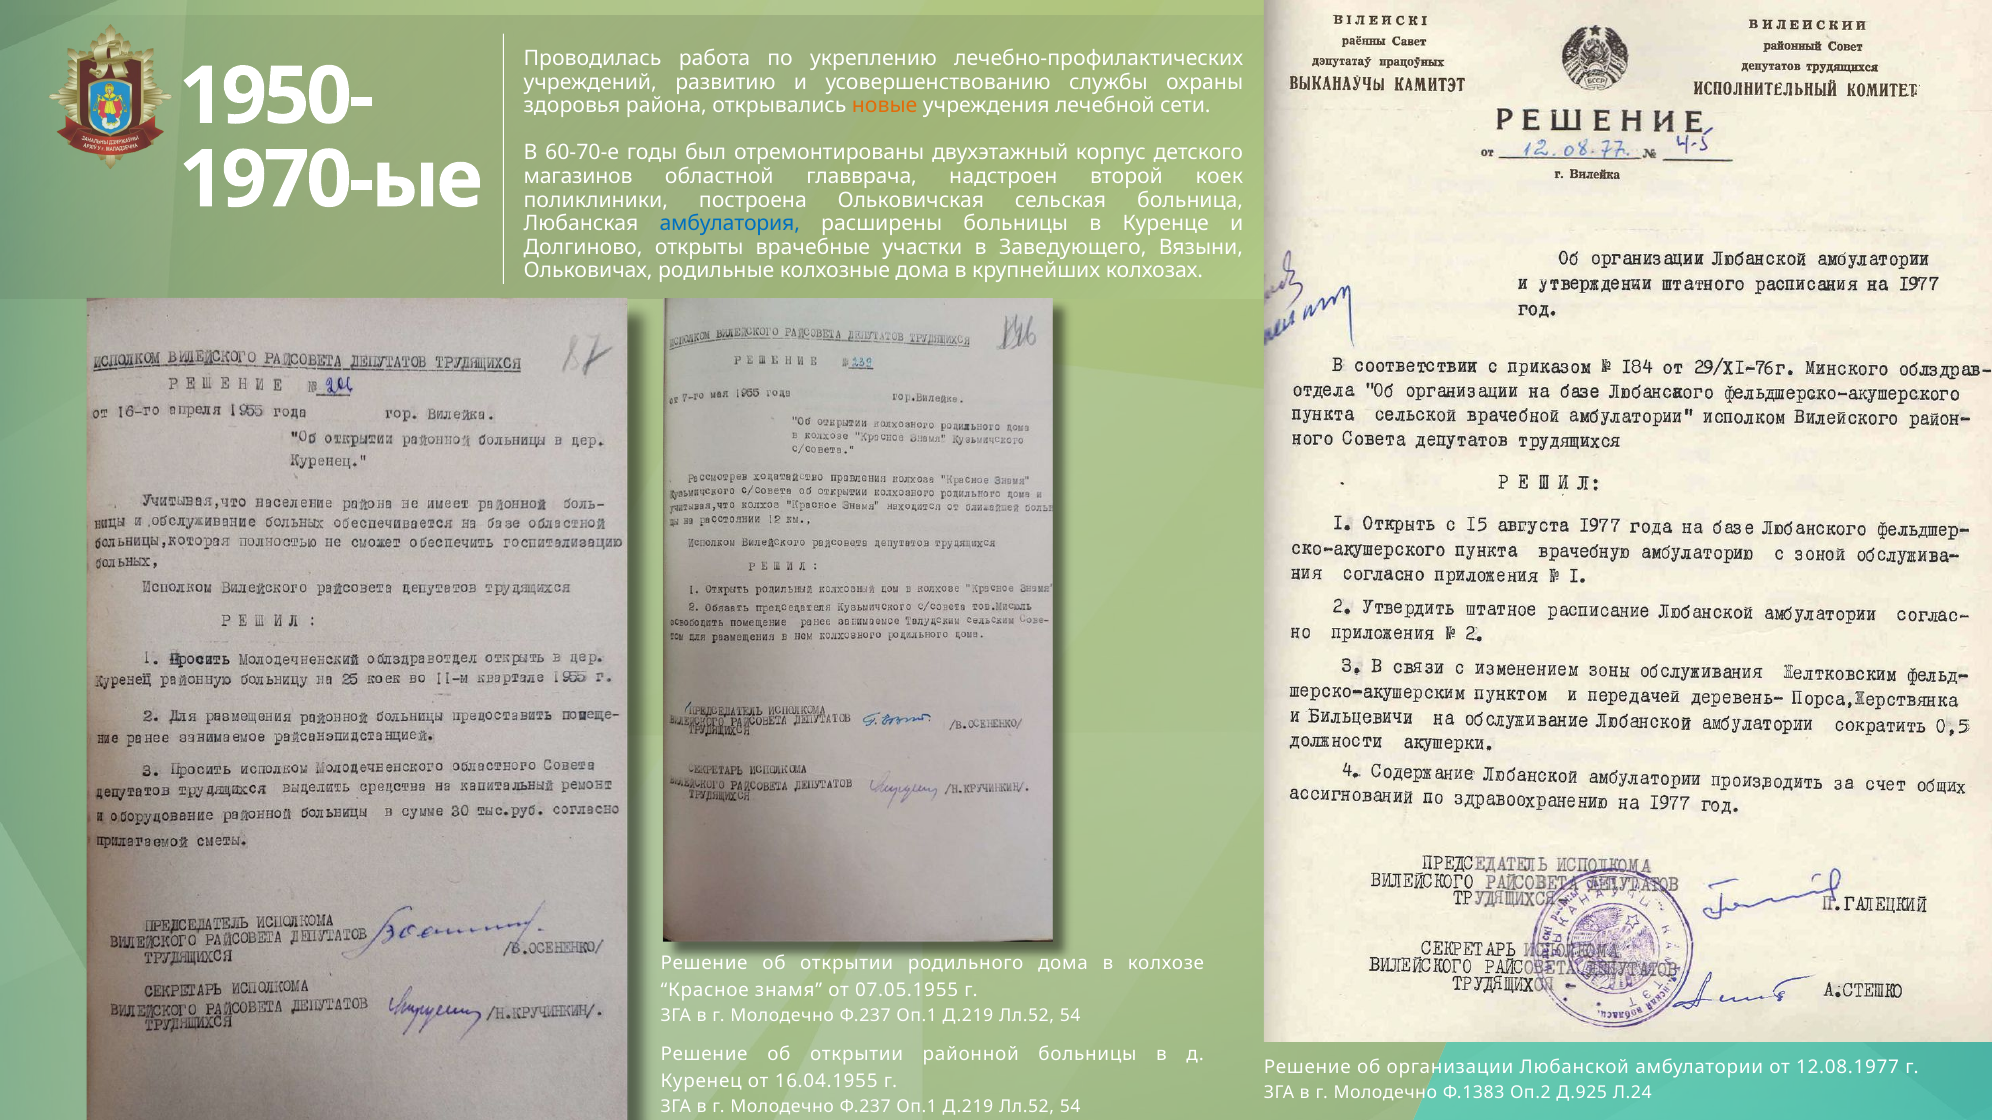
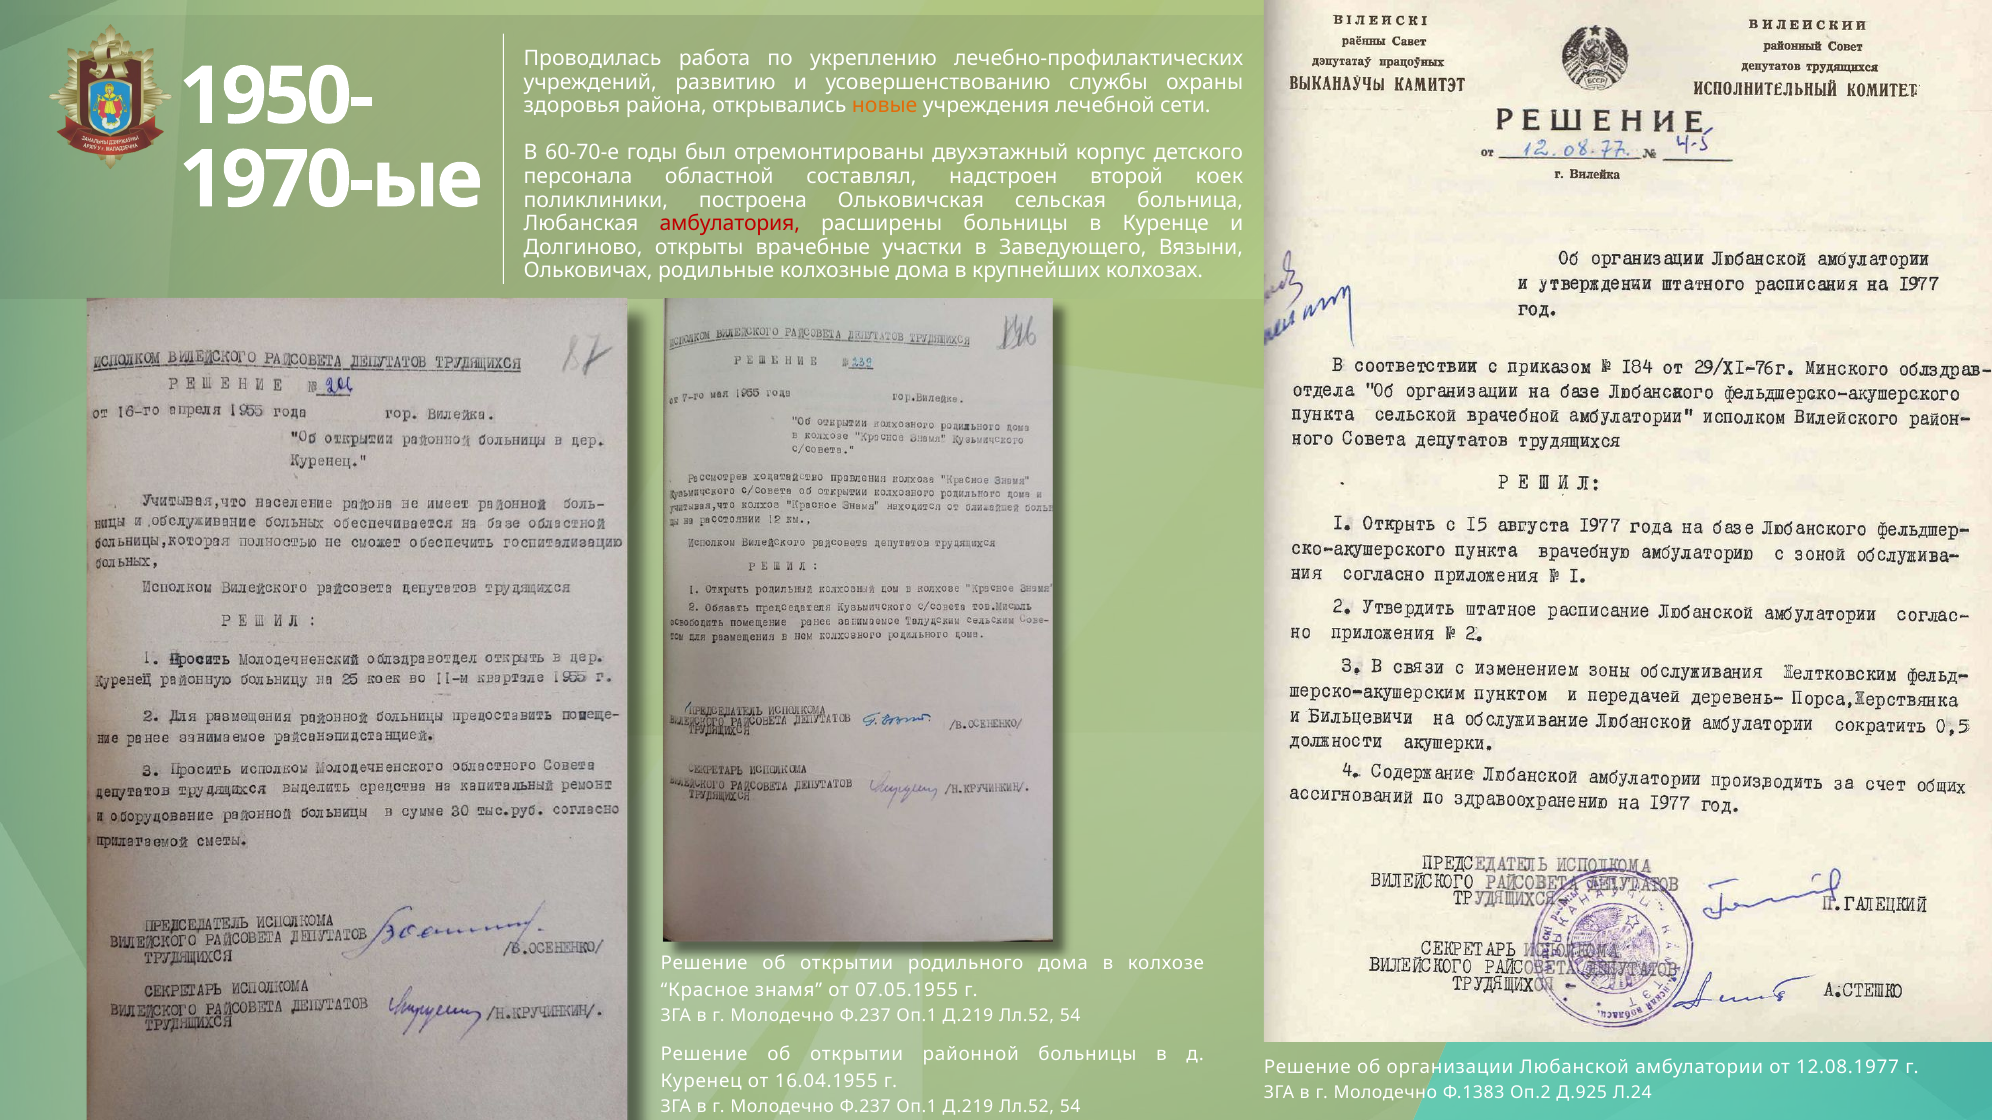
магазинов: магазинов -> персонала (578, 177)
главврача: главврача -> составлял (861, 177)
амбулатория colour: blue -> red (730, 224)
